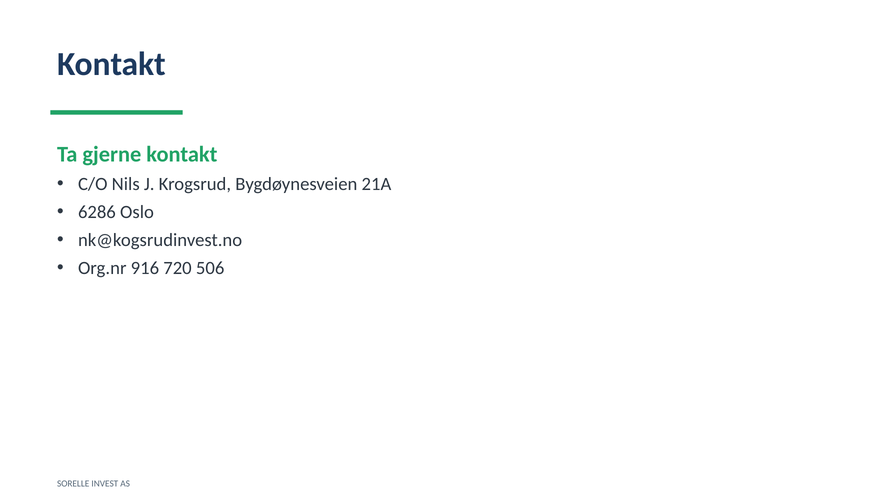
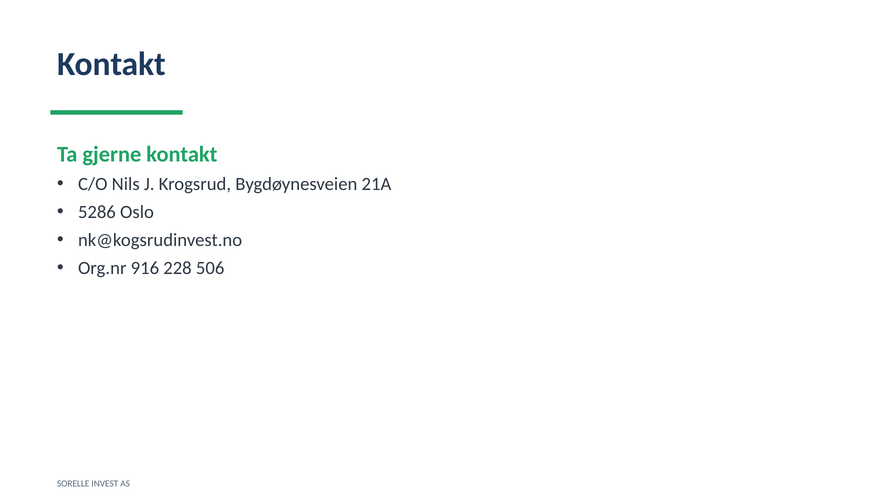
6286: 6286 -> 5286 (97, 212)
720: 720 -> 228 (178, 268)
